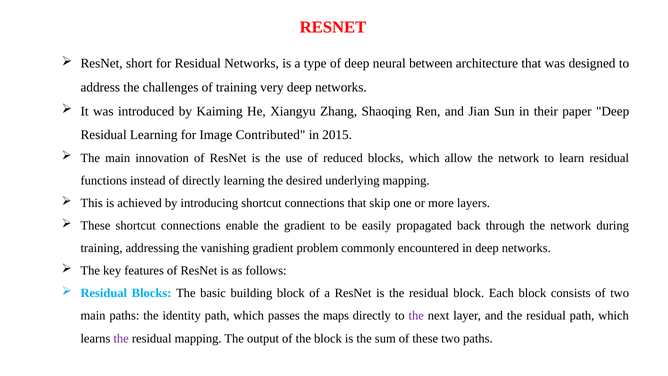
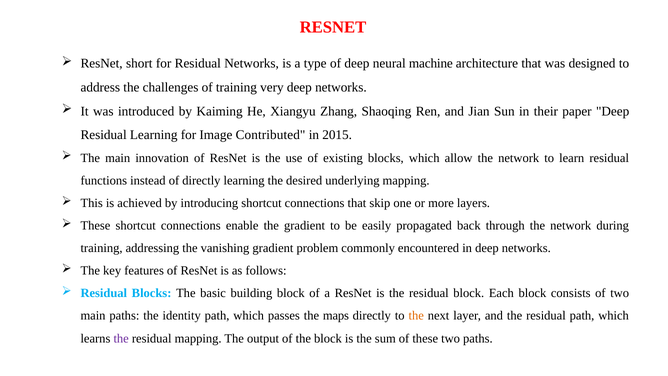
between: between -> machine (431, 64)
reduced: reduced -> existing (343, 158)
the colour: purple -> orange (416, 316)
